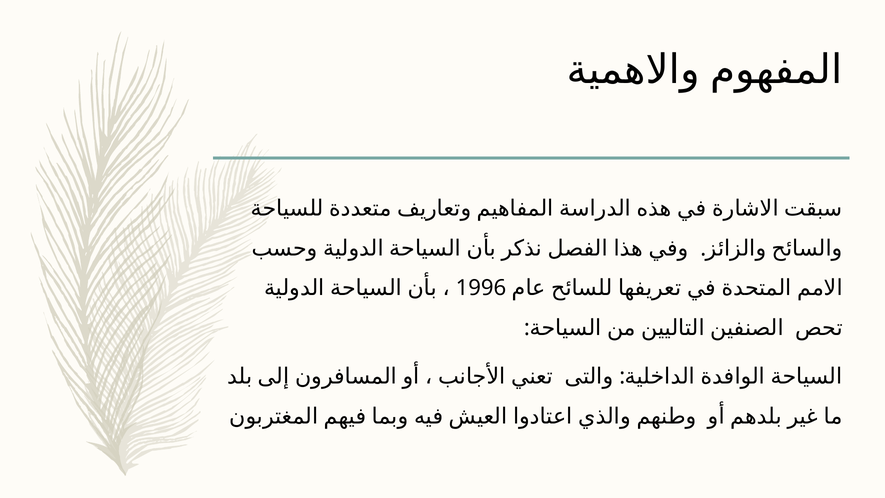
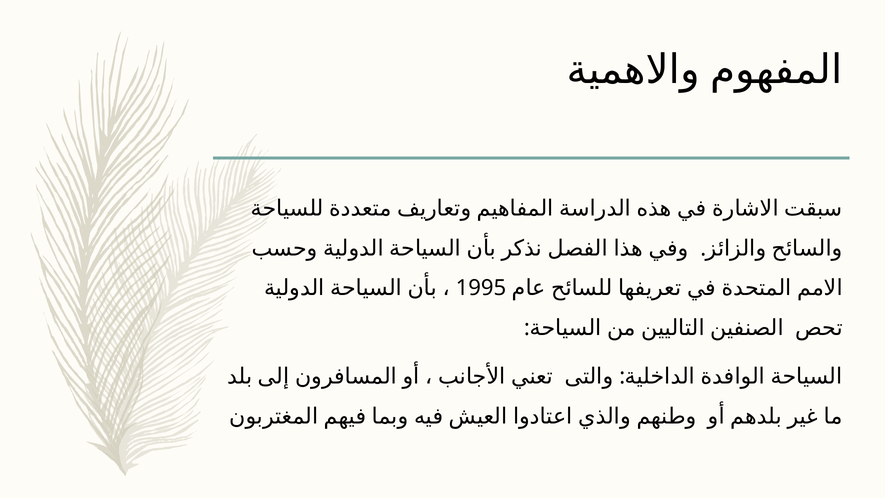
1996: 1996 -> 1995 (481, 288)
